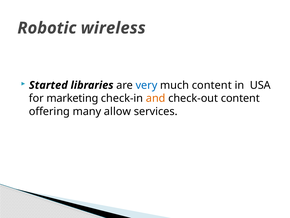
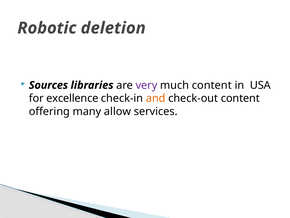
wireless: wireless -> deletion (113, 28)
Started: Started -> Sources (48, 85)
very colour: blue -> purple (147, 85)
marketing: marketing -> excellence (72, 98)
